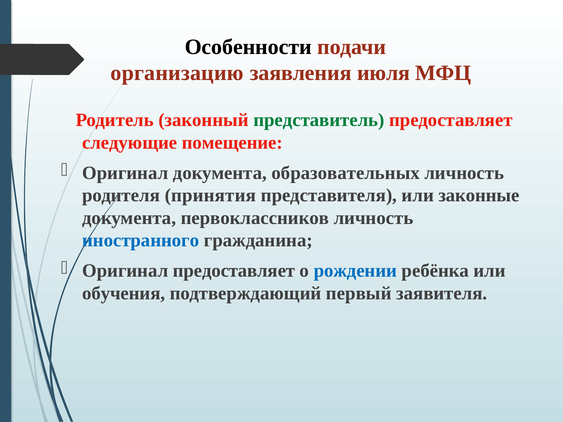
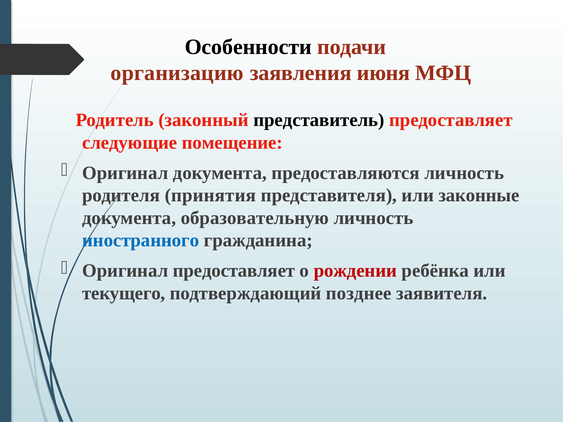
июля: июля -> июня (384, 73)
представитель colour: green -> black (319, 120)
образовательных: образовательных -> предоставляются (346, 173)
первоклассников: первоклассников -> образовательную (255, 218)
рождении colour: blue -> red (355, 271)
обучения: обучения -> текущего (124, 293)
первый: первый -> позднее (359, 293)
